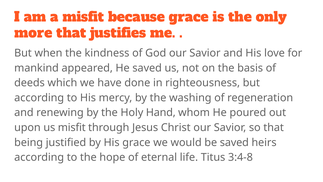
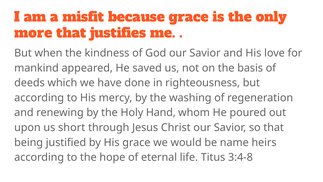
us misfit: misfit -> short (72, 127)
be saved: saved -> name (234, 142)
